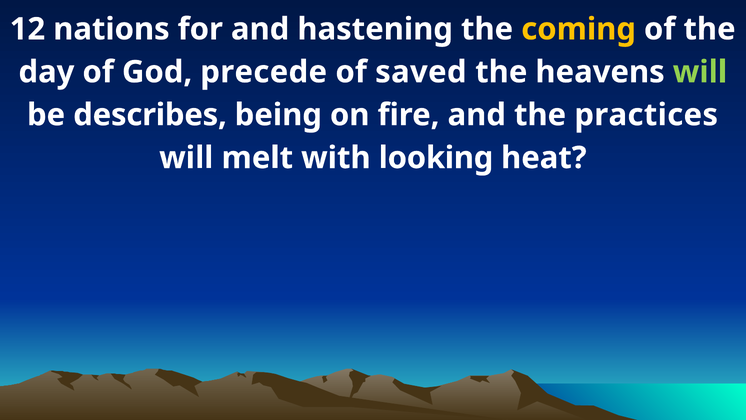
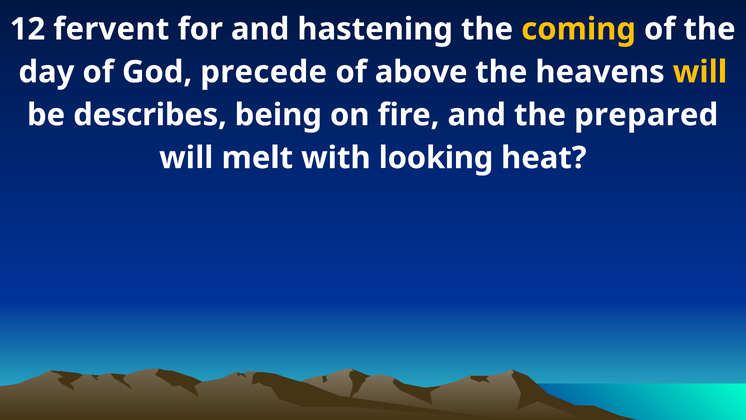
nations: nations -> fervent (111, 29)
saved: saved -> above (421, 72)
will colour: light green -> yellow (700, 72)
practices: practices -> prepared (646, 115)
